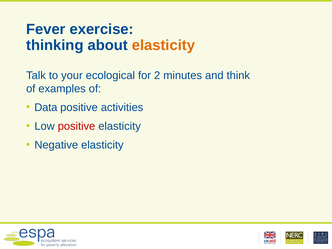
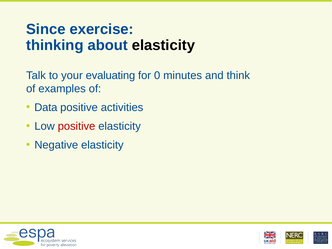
Fever: Fever -> Since (46, 29)
elasticity colour: orange -> black (163, 45)
ecological: ecological -> evaluating (110, 75)
2: 2 -> 0 (157, 75)
